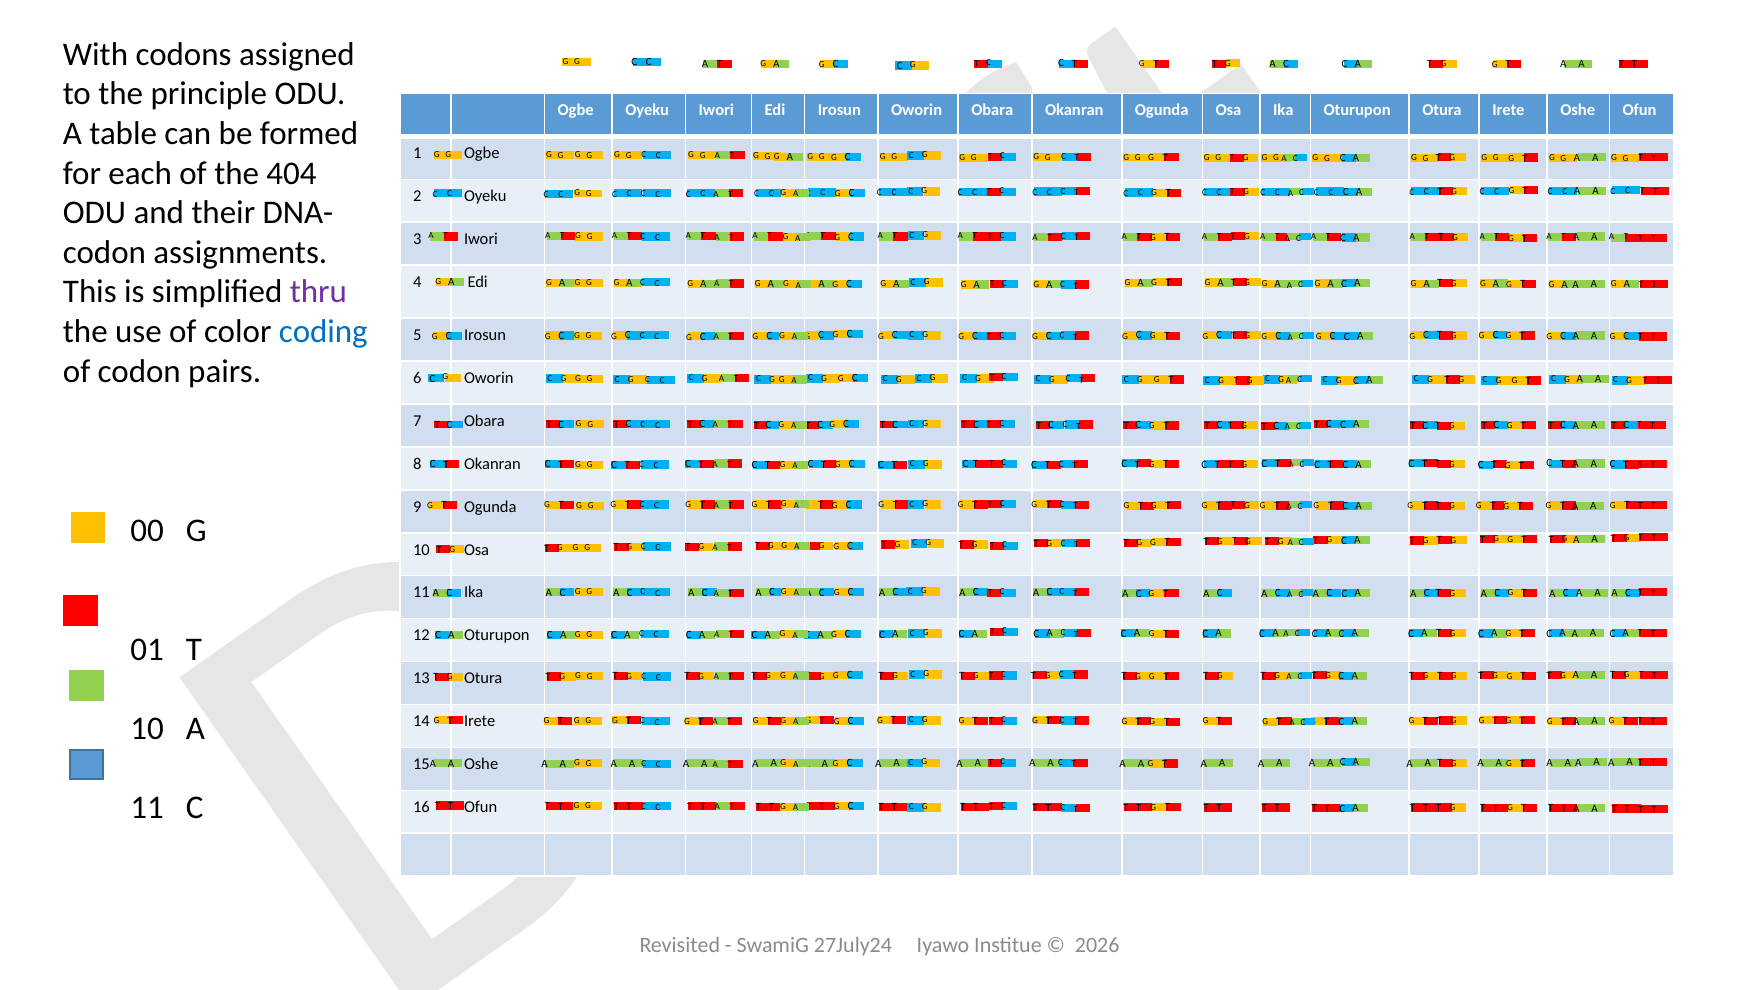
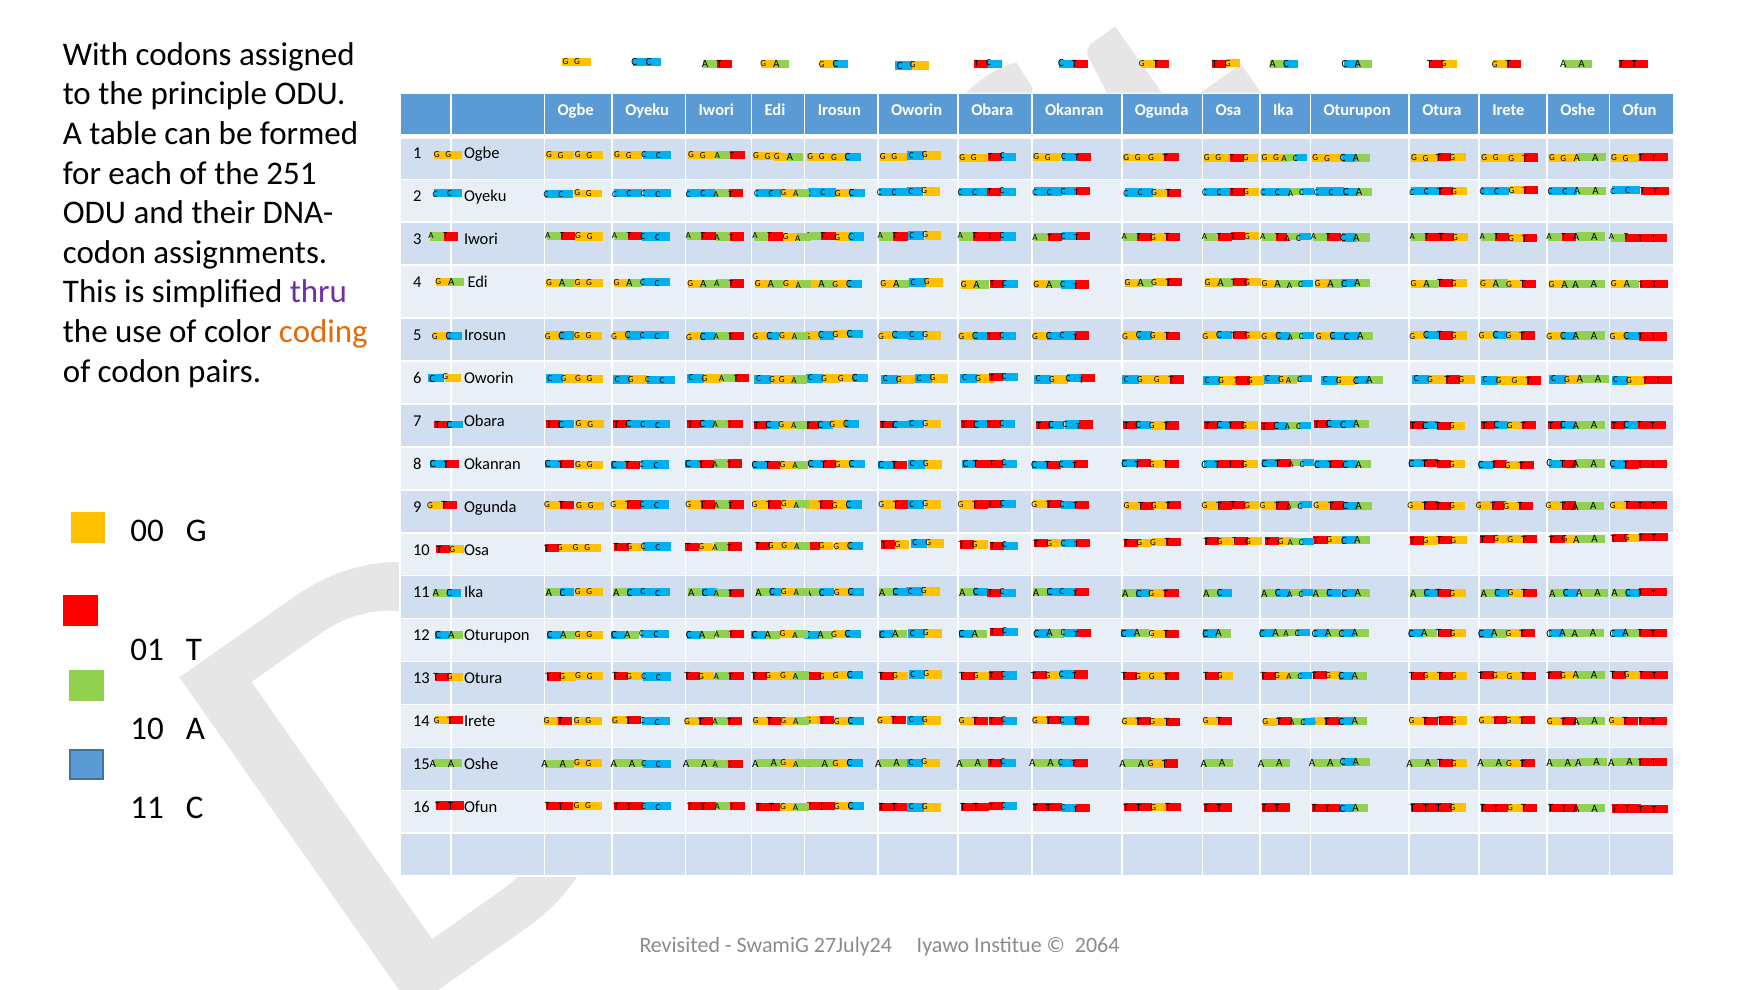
404: 404 -> 251 (291, 173)
coding colour: blue -> orange (323, 332)
2026: 2026 -> 2064 (1097, 945)
